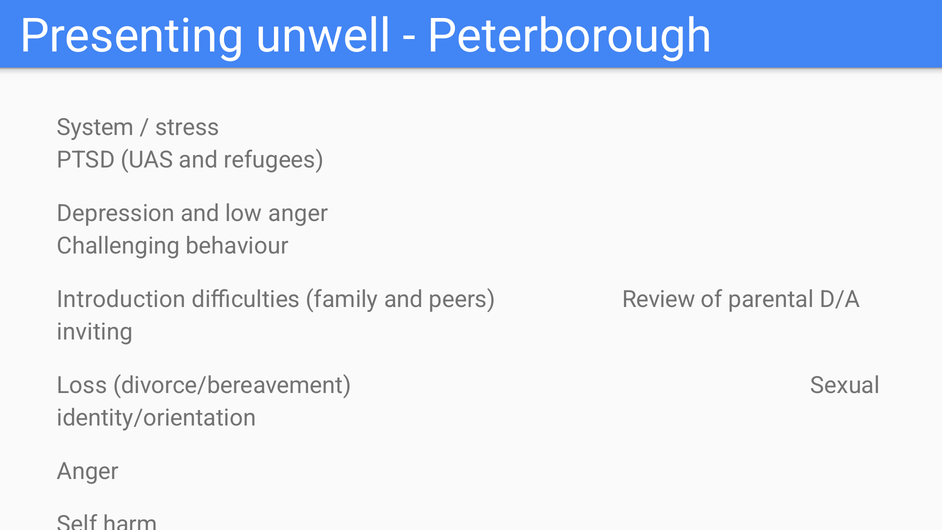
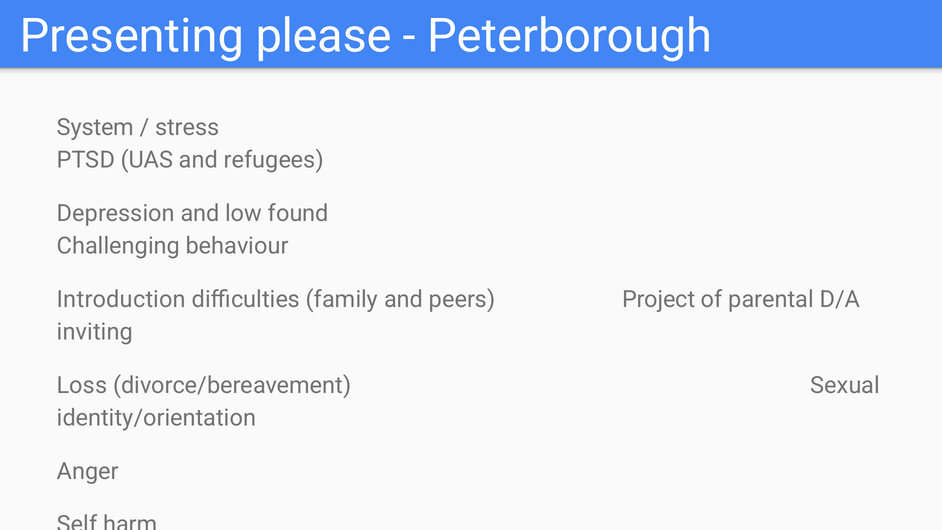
unwell: unwell -> please (324, 36)
low anger: anger -> found (298, 214)
Review: Review -> Project (659, 299)
